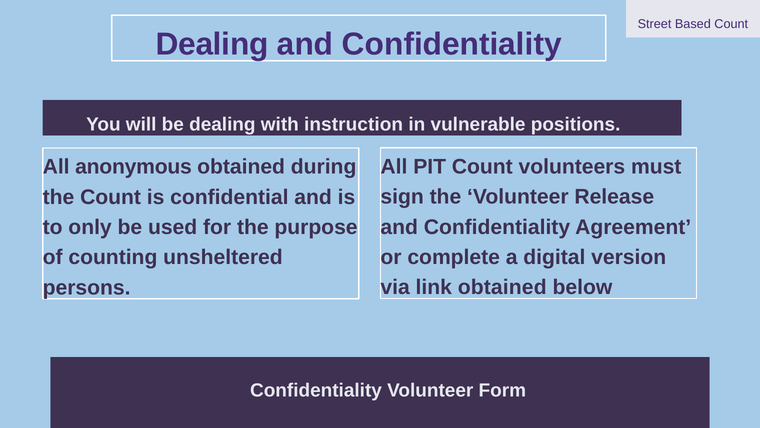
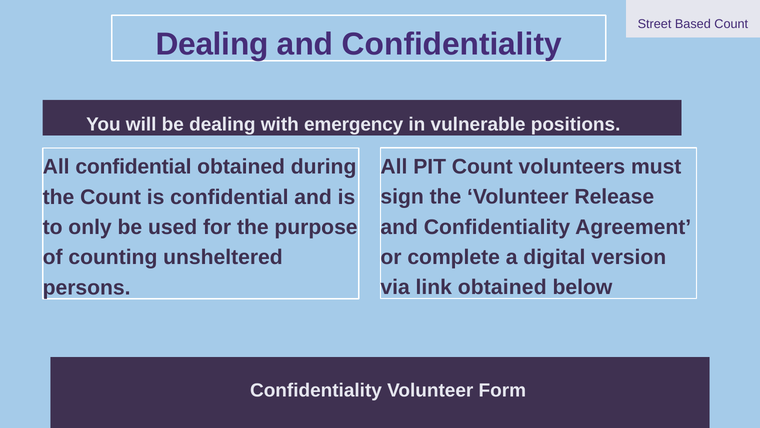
instruction: instruction -> emergency (354, 124)
All anonymous: anonymous -> confidential (133, 167)
